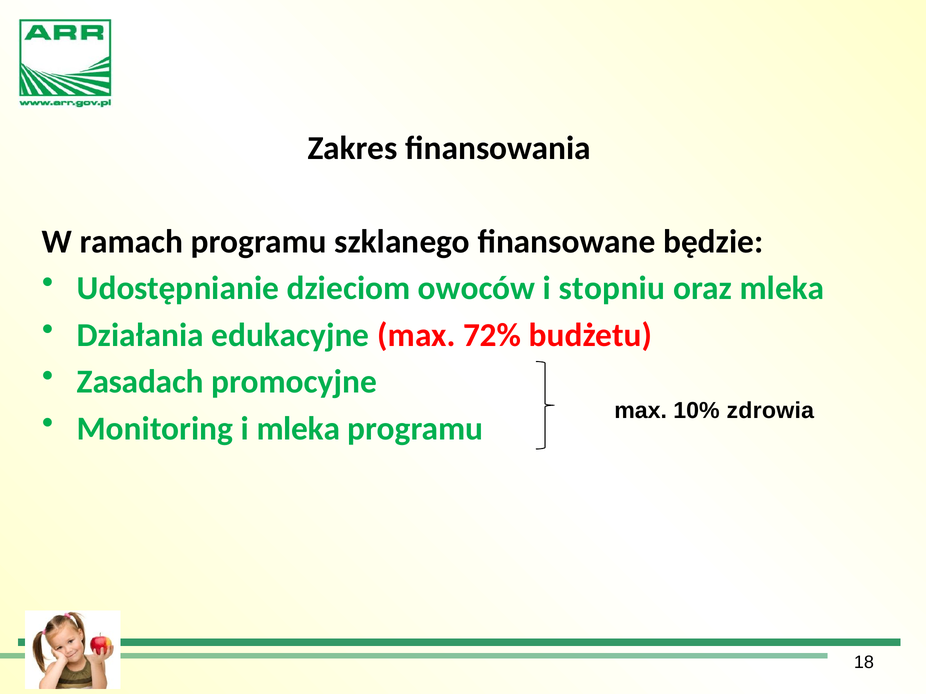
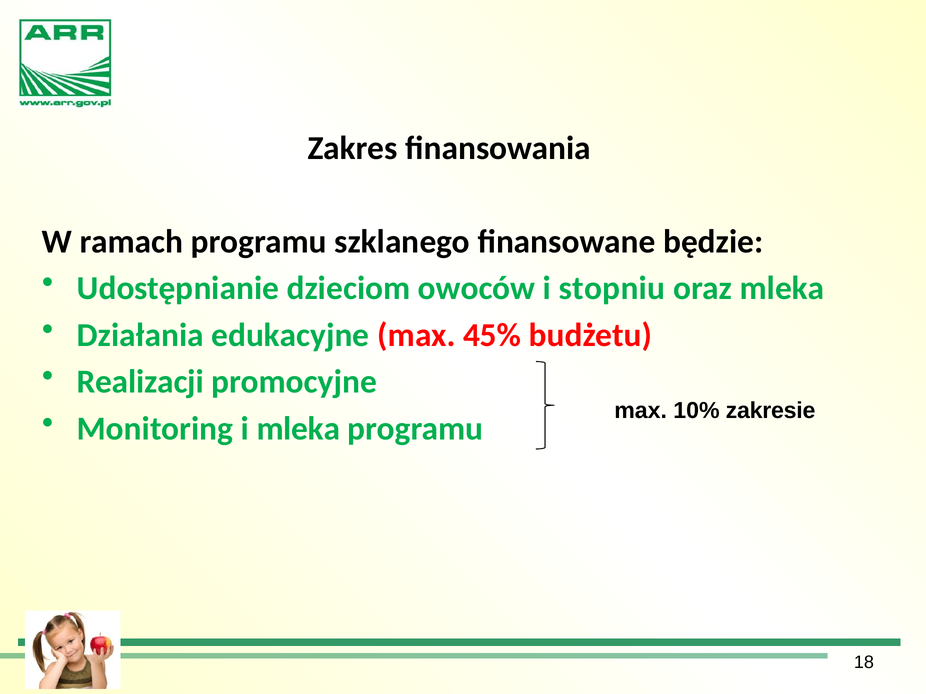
72%: 72% -> 45% (492, 335)
Zasadach: Zasadach -> Realizacji (140, 382)
zdrowia: zdrowia -> zakresie (771, 411)
